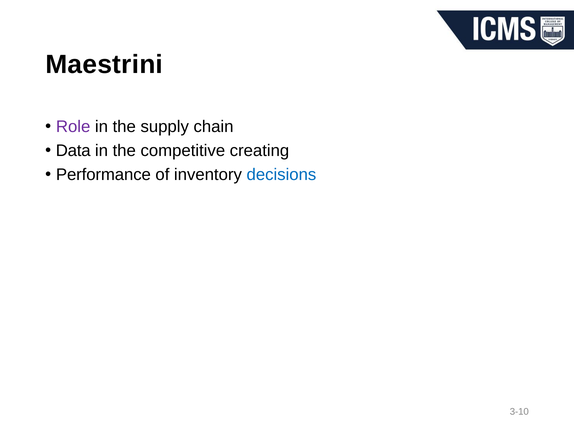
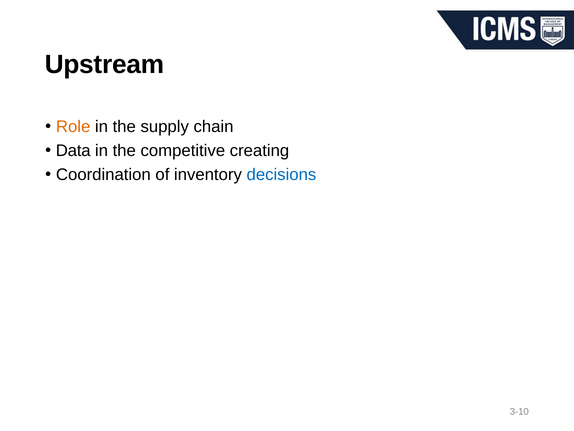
Maestrini: Maestrini -> Upstream (104, 64)
Role colour: purple -> orange (73, 126)
Performance: Performance -> Coordination (103, 175)
